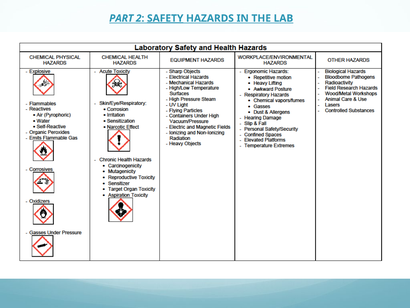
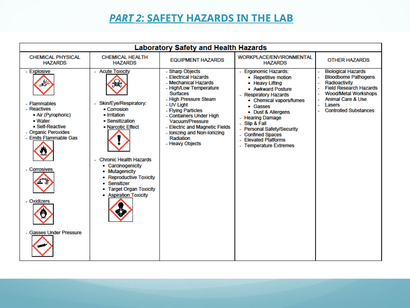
PART underline: none -> present (121, 18)
